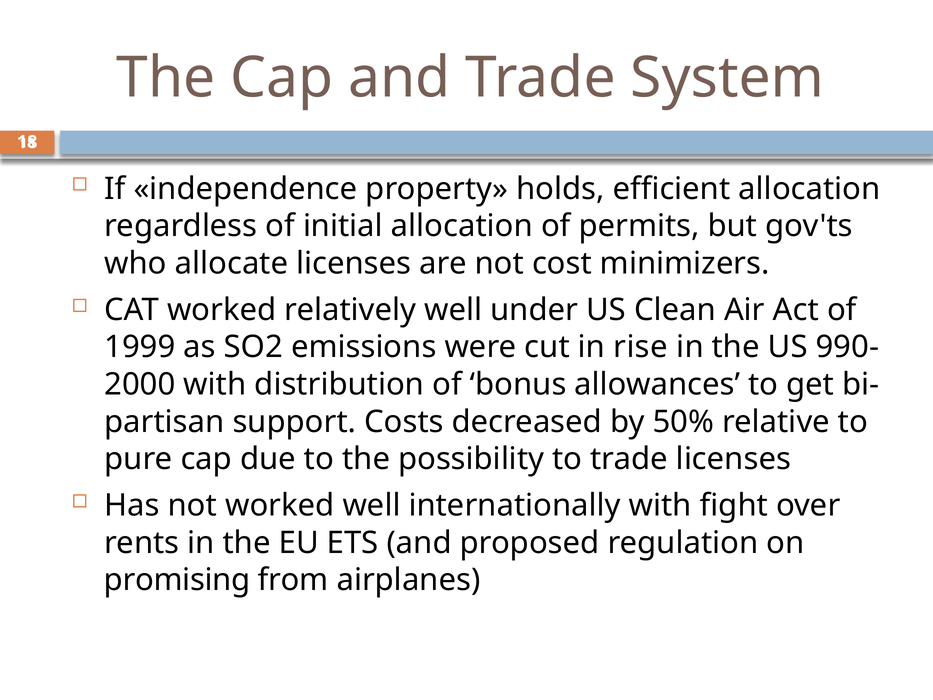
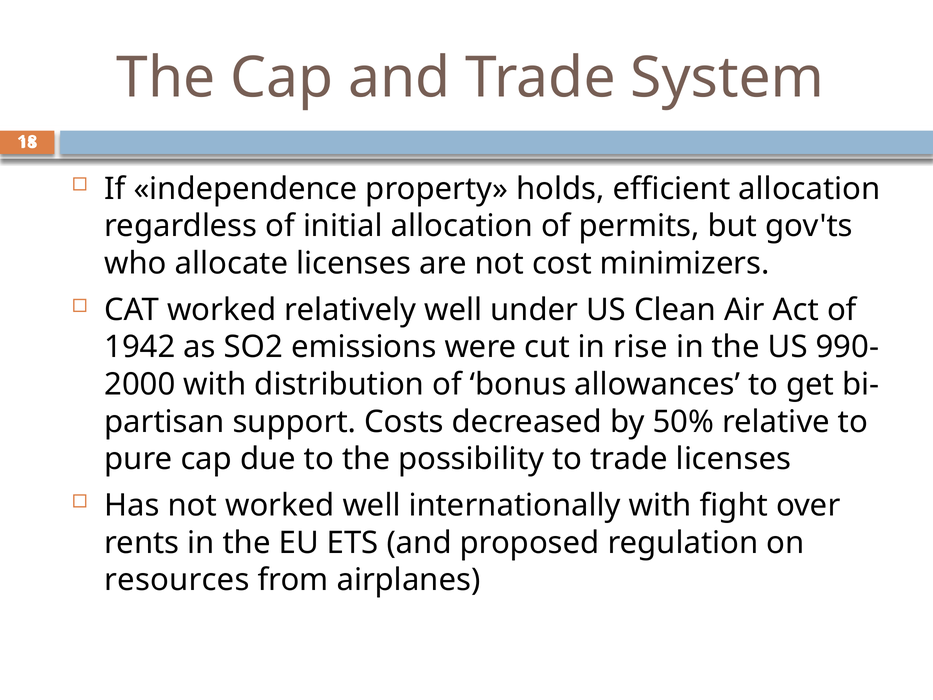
1999: 1999 -> 1942 (140, 347)
promising: promising -> resources (177, 580)
